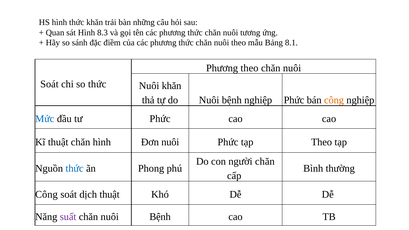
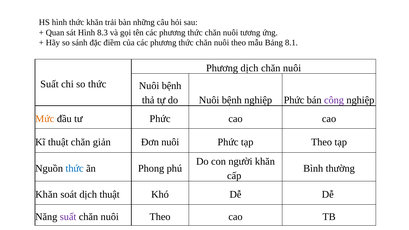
Phương theo: theo -> dịch (250, 68)
Soát: Soát -> Suất (49, 84)
khăn: khăn -> bệnh (172, 86)
công colour: orange -> purple (334, 100)
Mức colour: blue -> orange (45, 119)
chăn hình: hình -> giản (102, 142)
người chăn: chăn -> khăn (265, 161)
Công: Công -> Khăn (46, 195)
Bệnh: Bệnh -> Theo (160, 217)
